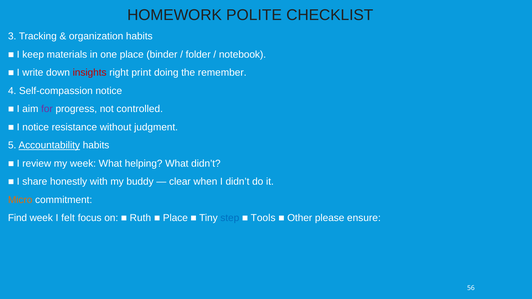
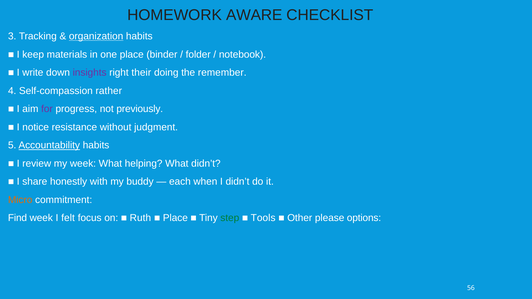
POLITE: POLITE -> AWARE (254, 15)
organization underline: none -> present (96, 36)
insights colour: red -> purple (90, 73)
print: print -> their (141, 73)
Self-compassion notice: notice -> rather (109, 91)
controlled: controlled -> previously (140, 109)
clear: clear -> each (180, 182)
step colour: blue -> green (230, 218)
ensure: ensure -> options (364, 218)
